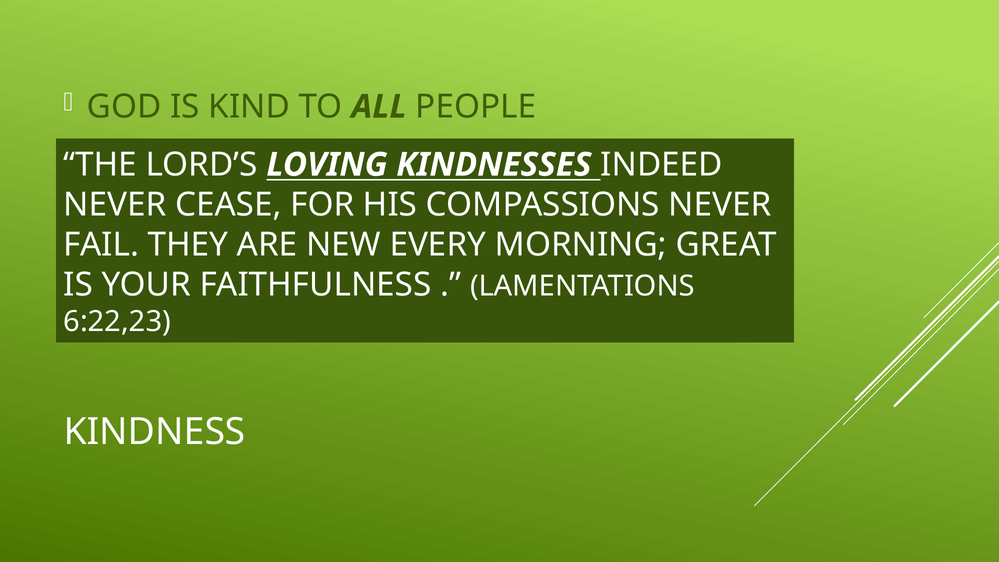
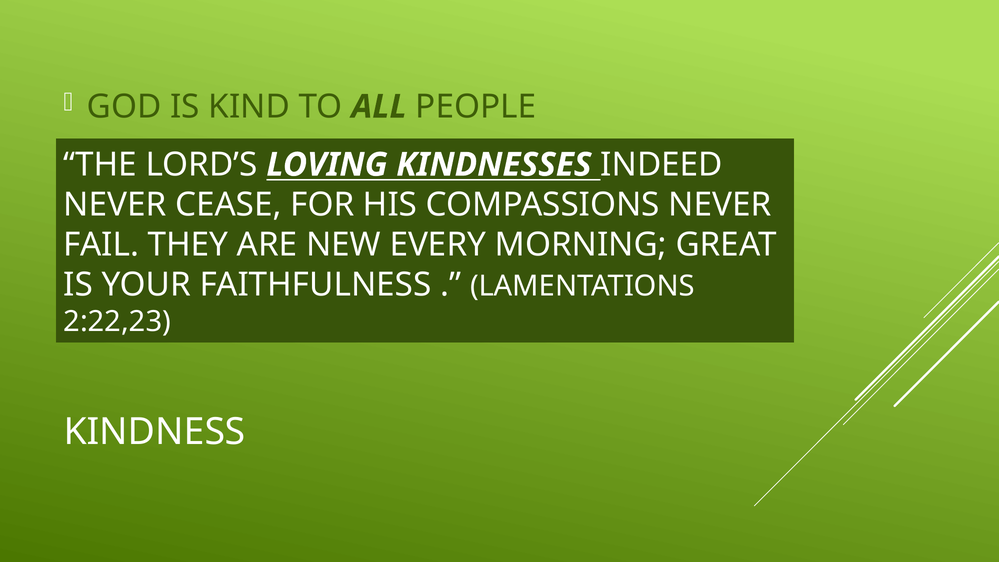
6:22,23: 6:22,23 -> 2:22,23 (117, 322)
